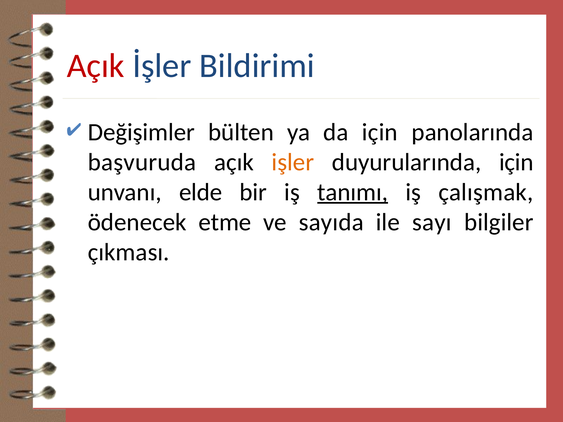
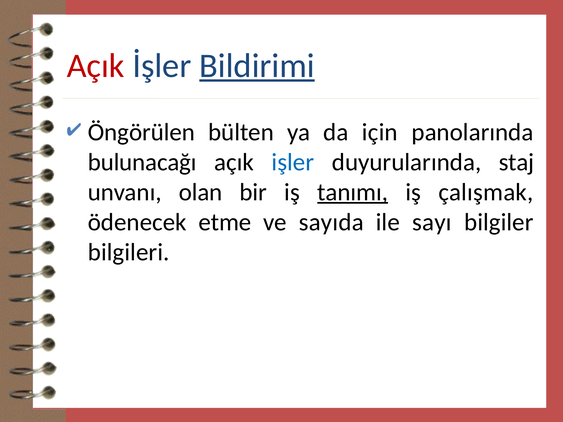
Bildirimi underline: none -> present (257, 66)
Değişimler: Değişimler -> Öngörülen (141, 132)
başvuruda: başvuruda -> bulunacağı (142, 162)
işler colour: orange -> blue (293, 162)
duyurularında için: için -> staj (516, 162)
elde: elde -> olan (201, 192)
çıkması: çıkması -> bilgileri (129, 252)
